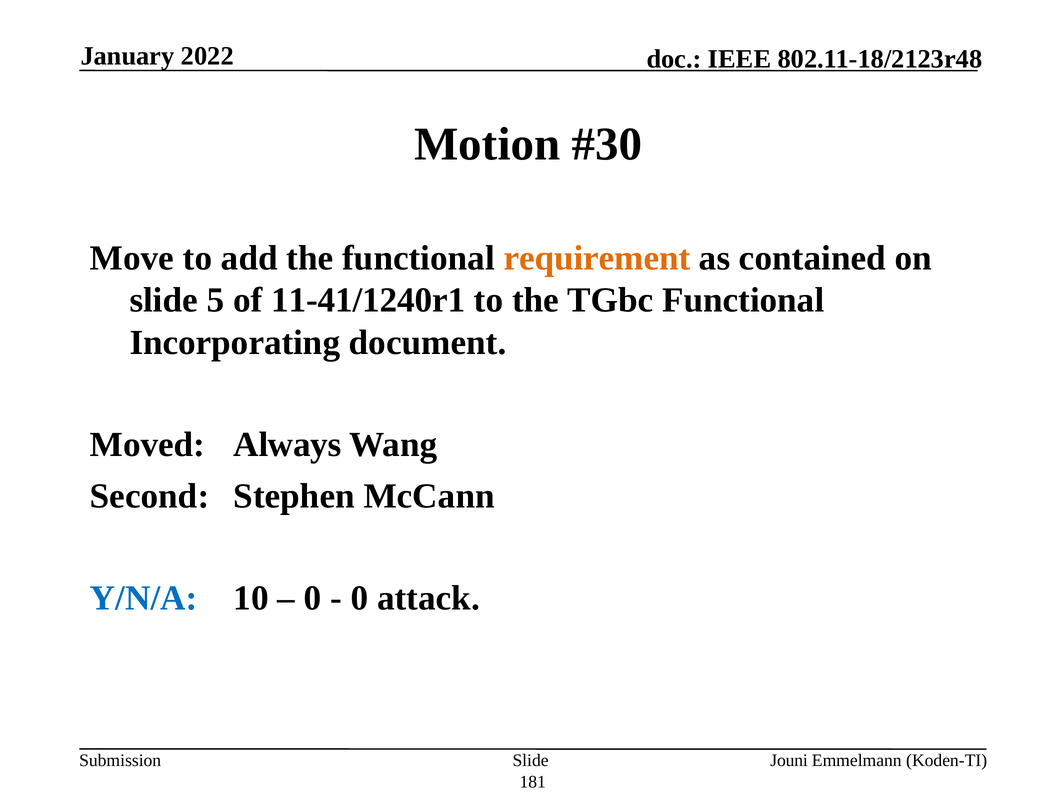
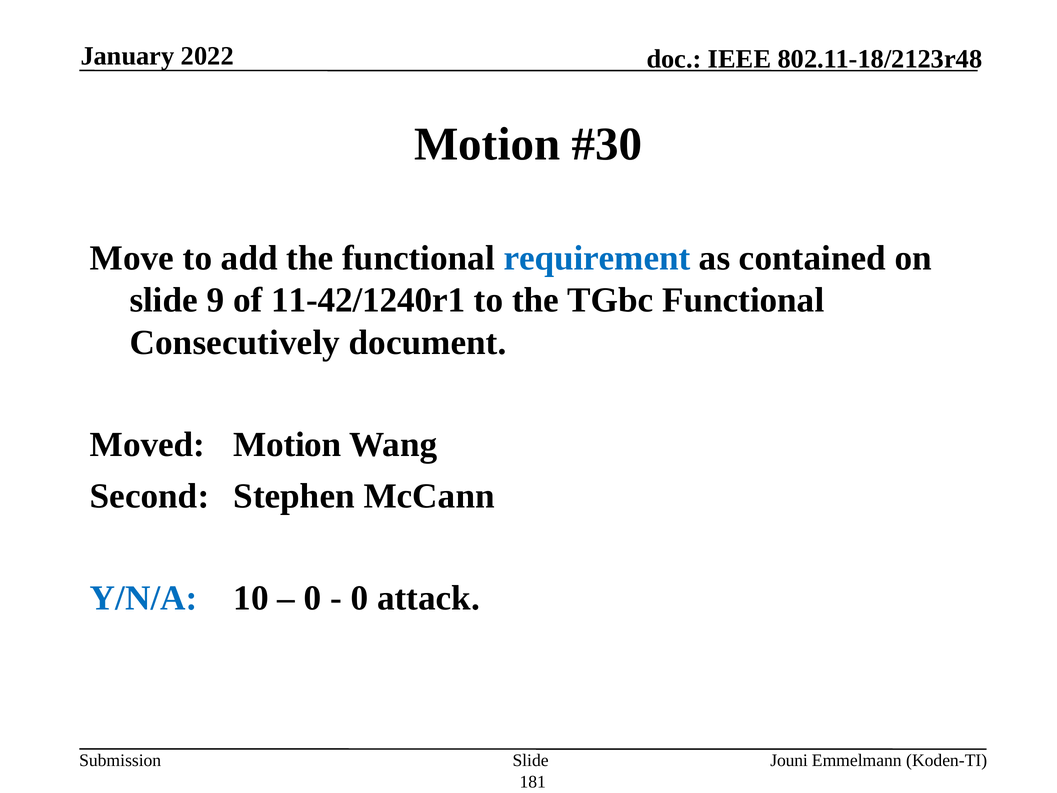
requirement colour: orange -> blue (597, 258)
5: 5 -> 9 (216, 300)
11-41/1240r1: 11-41/1240r1 -> 11-42/1240r1 (368, 300)
Incorporating: Incorporating -> Consecutively (235, 343)
Moved Always: Always -> Motion (287, 445)
